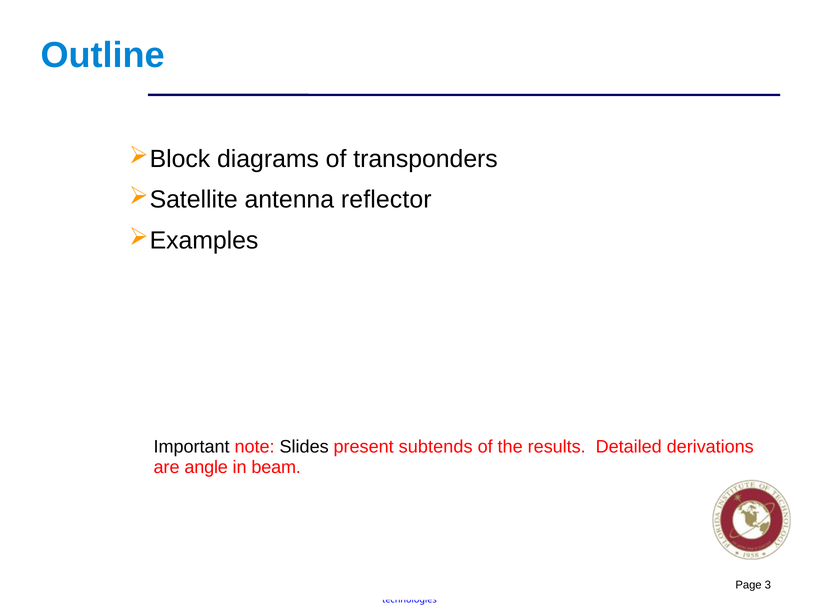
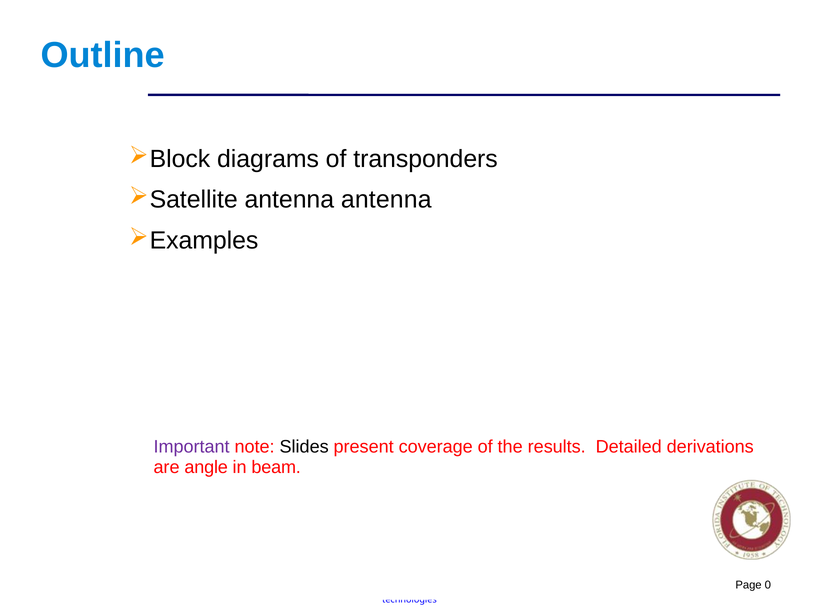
antenna reflector: reflector -> antenna (386, 200)
Important colour: black -> purple (192, 446)
subtends: subtends -> coverage (436, 446)
3: 3 -> 0 (768, 585)
